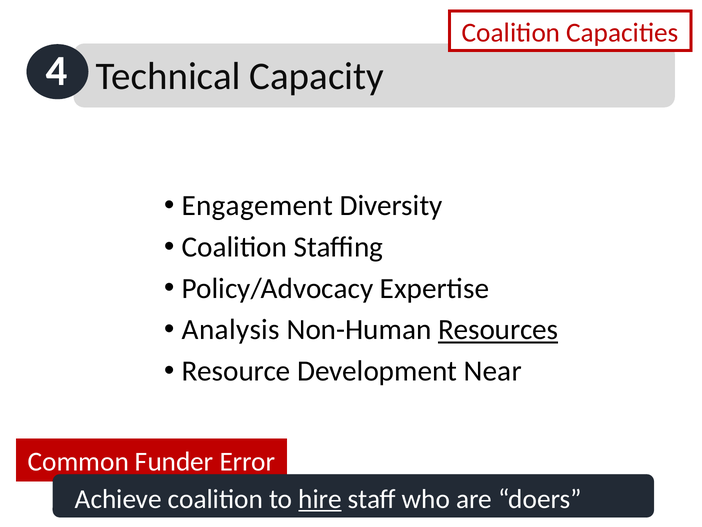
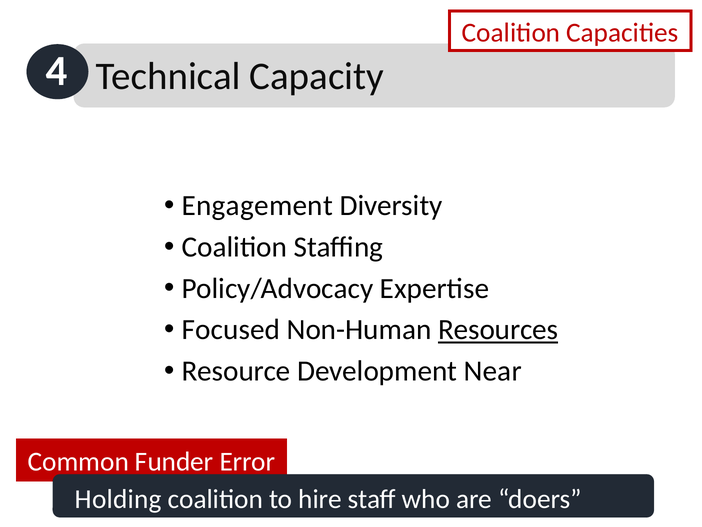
Analysis: Analysis -> Focused (231, 329)
Achieve: Achieve -> Holding (118, 499)
hire underline: present -> none (320, 499)
